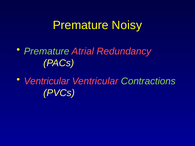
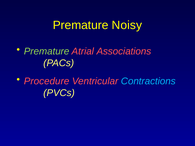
Redundancy: Redundancy -> Associations (124, 51)
Ventricular: Ventricular -> Procedure (47, 81)
Contractions colour: light green -> light blue (148, 81)
